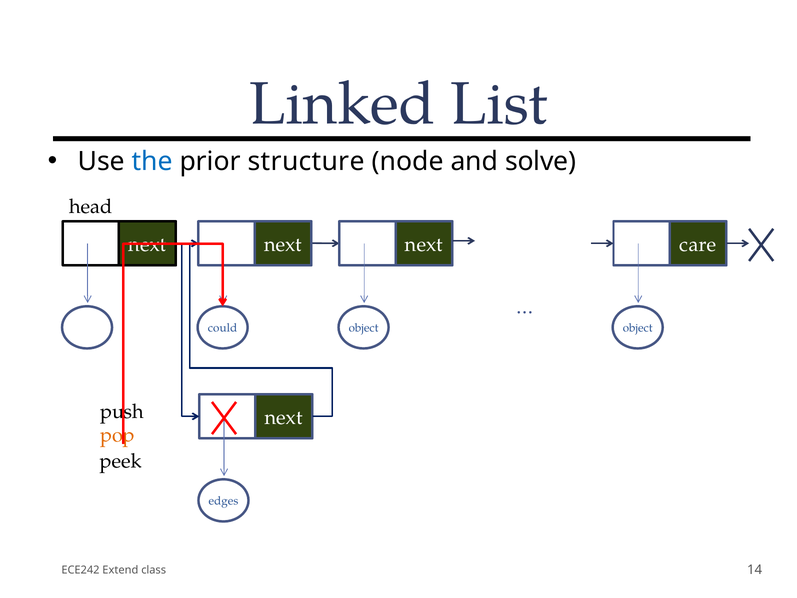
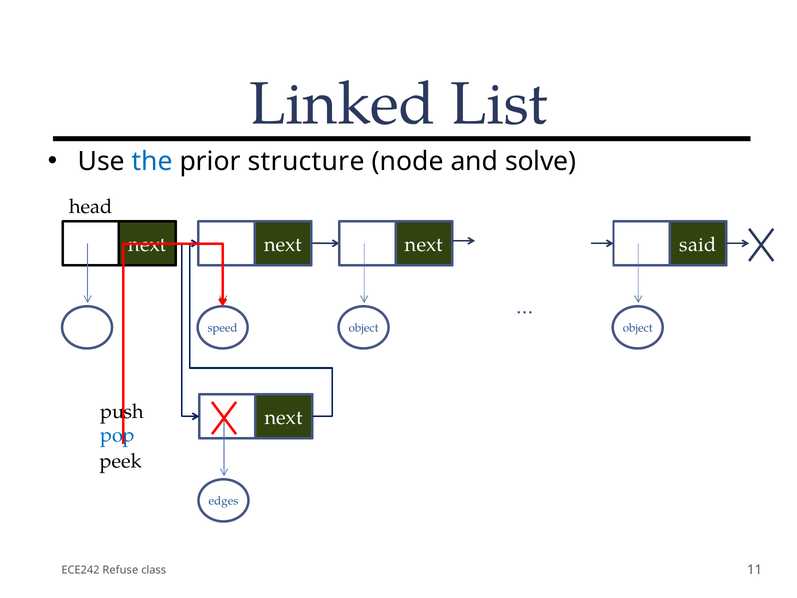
care: care -> said (698, 244)
could: could -> speed (223, 328)
pop colour: orange -> blue (118, 435)
Extend: Extend -> Refuse (120, 570)
14: 14 -> 11 (755, 570)
